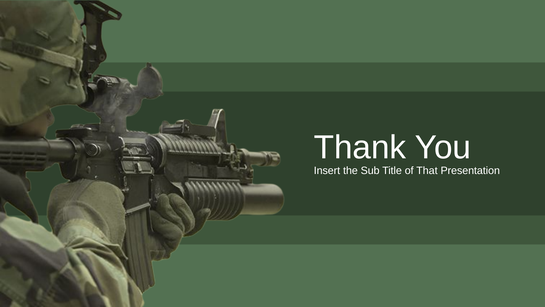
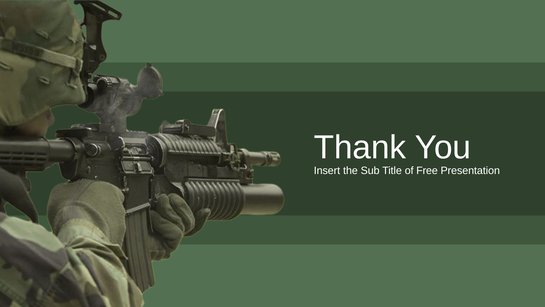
That: That -> Free (427, 170)
